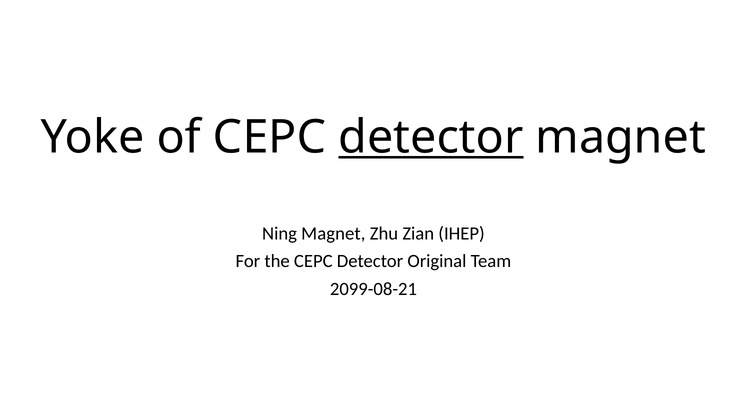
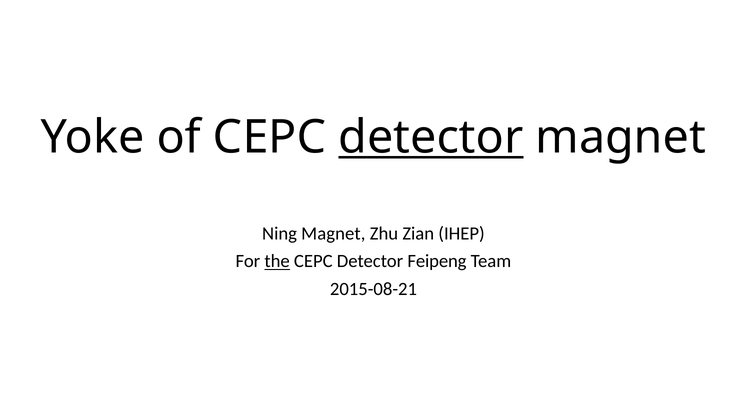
the underline: none -> present (277, 261)
Original: Original -> Feipeng (437, 261)
2099-08-21: 2099-08-21 -> 2015-08-21 (373, 289)
